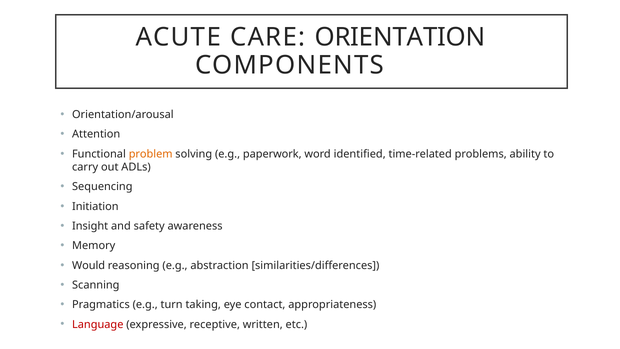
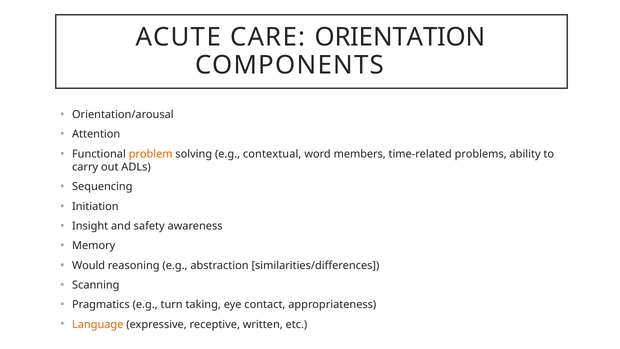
paperwork: paperwork -> contextual (272, 154)
identified: identified -> members (360, 154)
Language colour: red -> orange (98, 324)
